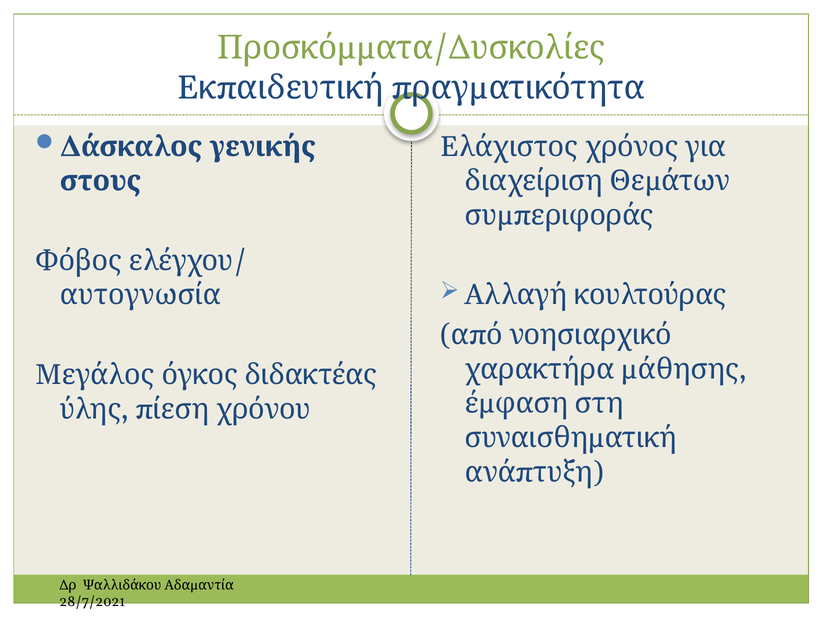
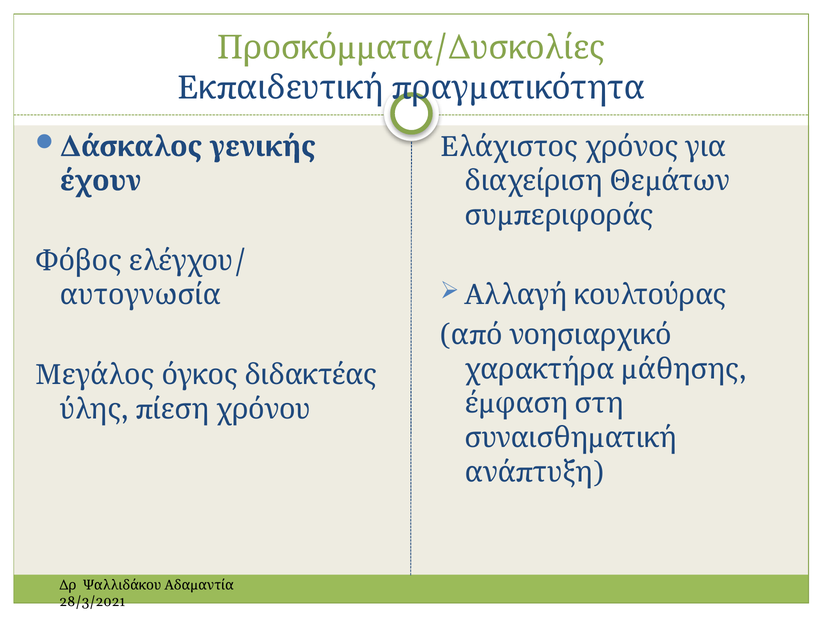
στους: στους -> έχουν (101, 181)
28/7/2021: 28/7/2021 -> 28/3/2021 (92, 602)
